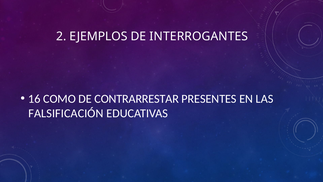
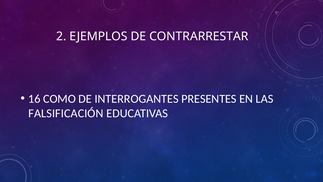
INTERROGANTES: INTERROGANTES -> CONTRARRESTAR (199, 36)
CONTRARRESTAR: CONTRARRESTAR -> INTERROGANTES (137, 99)
